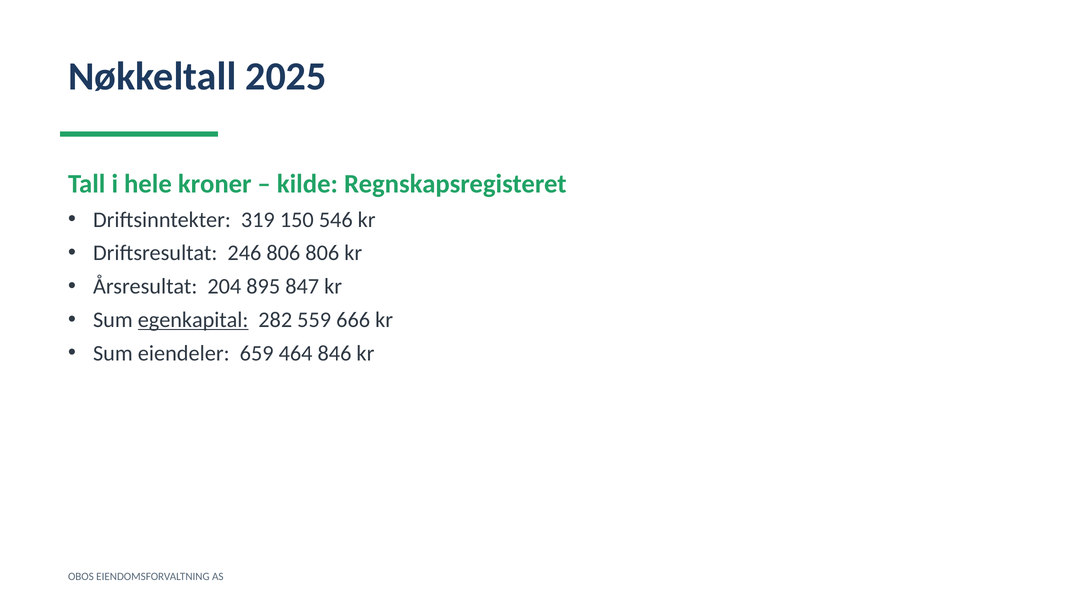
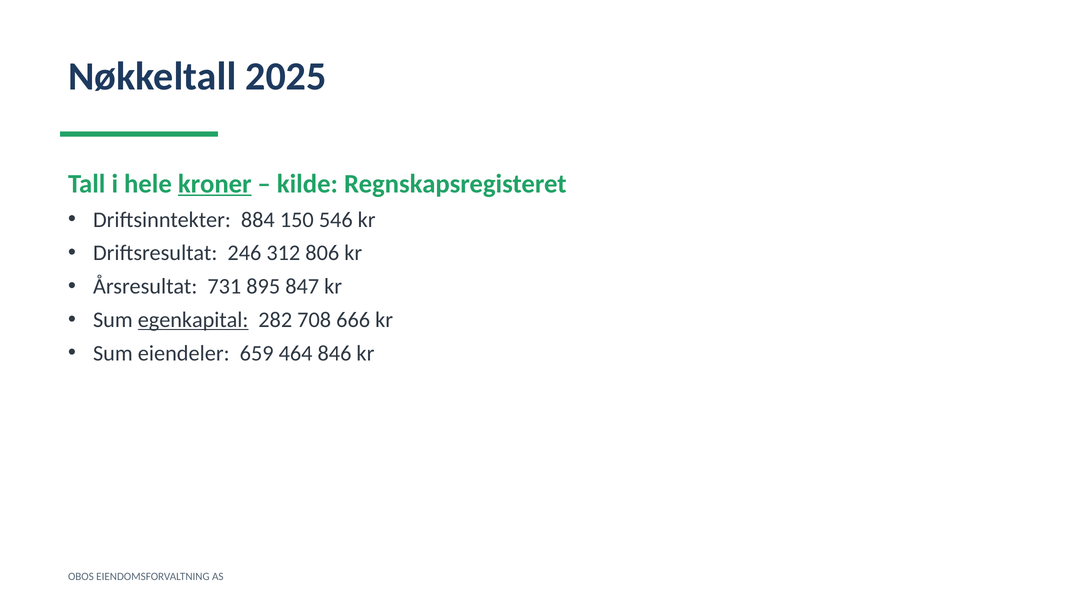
kroner underline: none -> present (215, 184)
319: 319 -> 884 (258, 220)
246 806: 806 -> 312 (283, 253)
204: 204 -> 731 (224, 287)
559: 559 -> 708 (314, 320)
